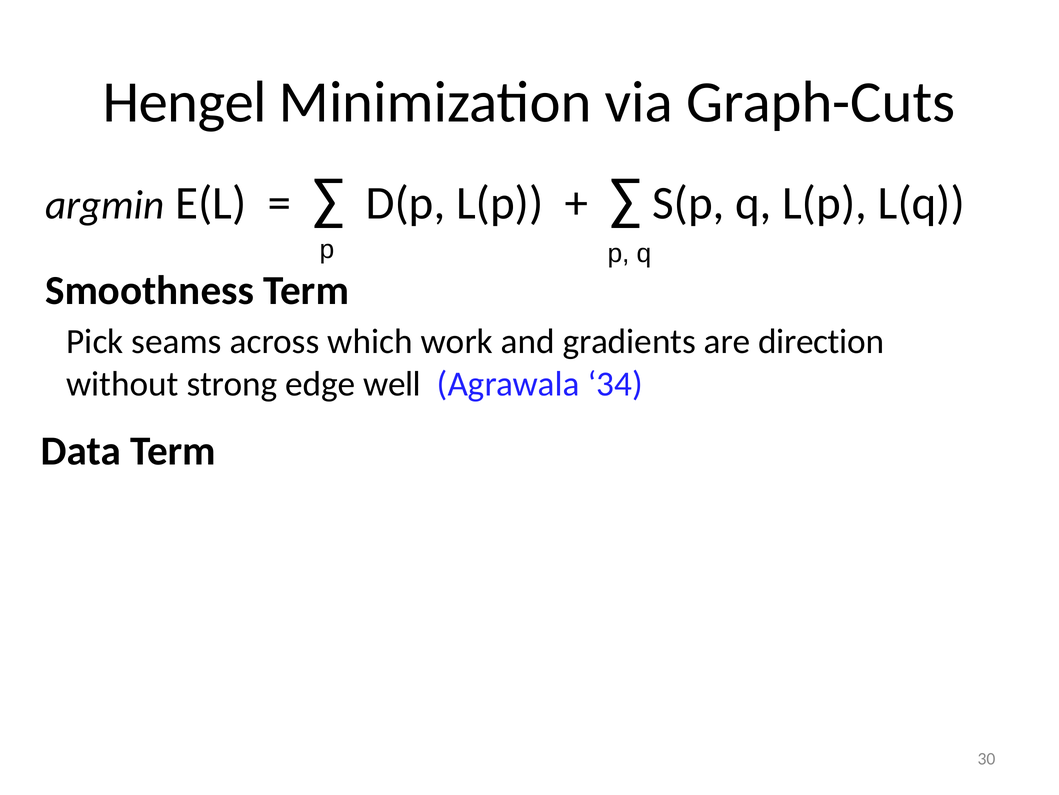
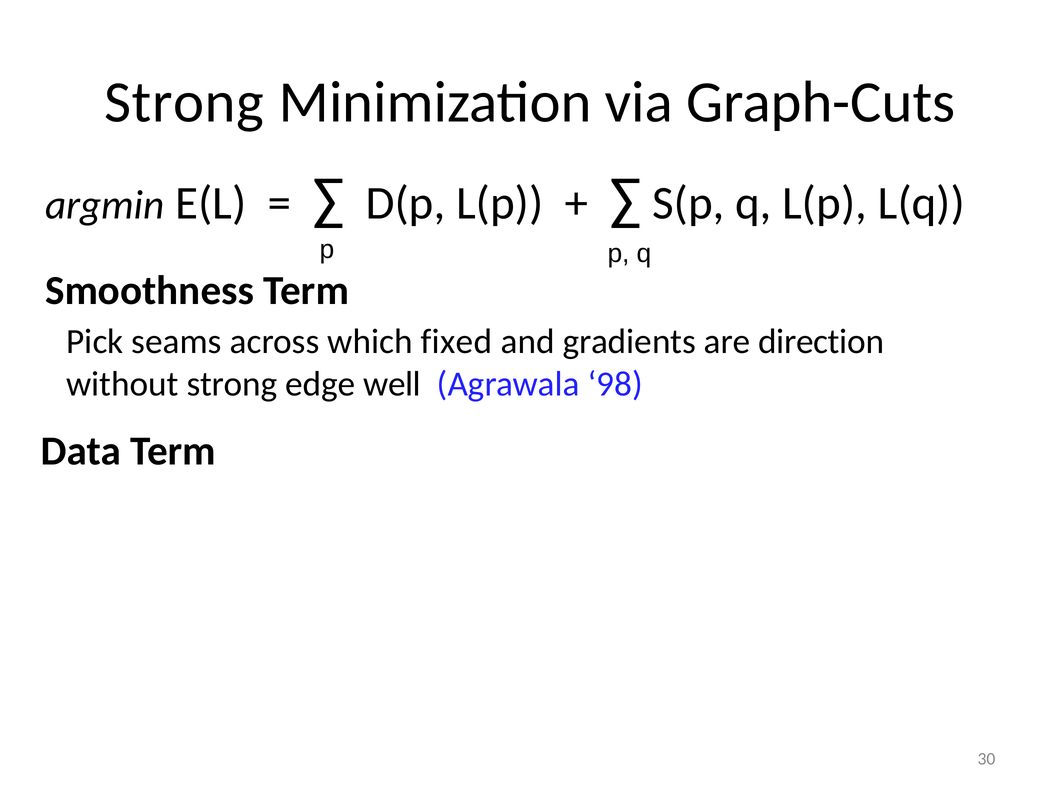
Hengel: Hengel -> Strong (184, 102)
work: work -> fixed (457, 341)
34: 34 -> 98 (615, 384)
